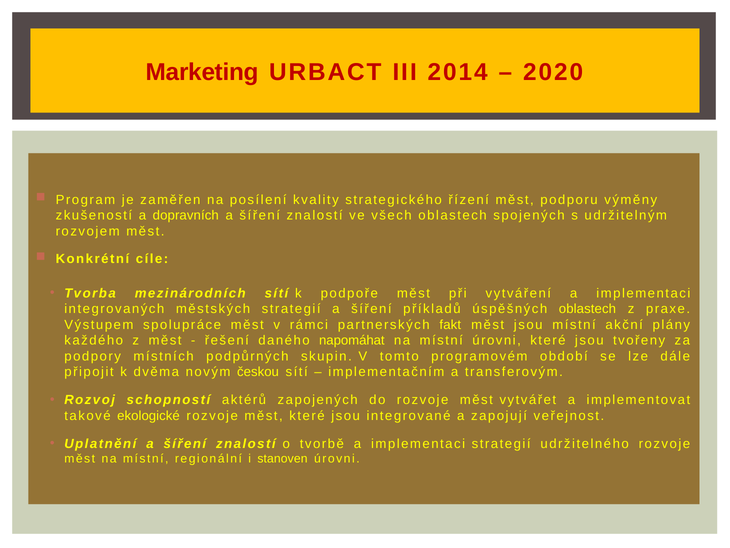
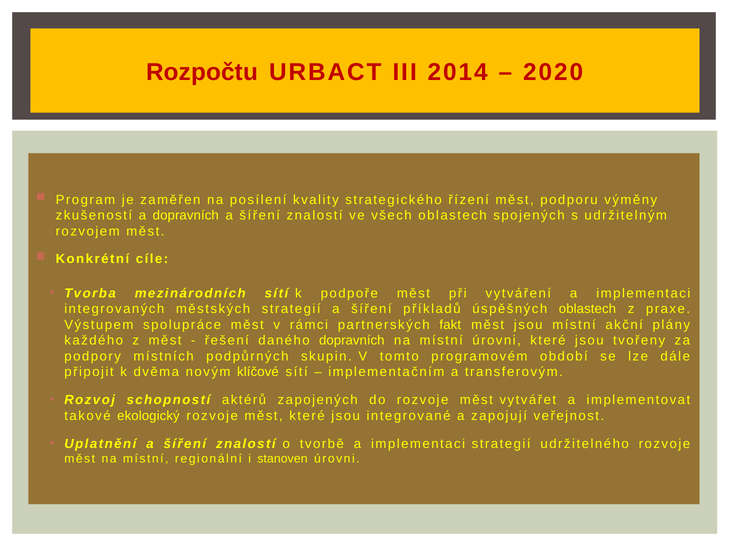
Marketing: Marketing -> Rozpočtu (202, 72)
daného napomáhat: napomáhat -> dopravních (352, 340)
českou: českou -> klíčové (258, 372)
ekologické: ekologické -> ekologický (148, 415)
